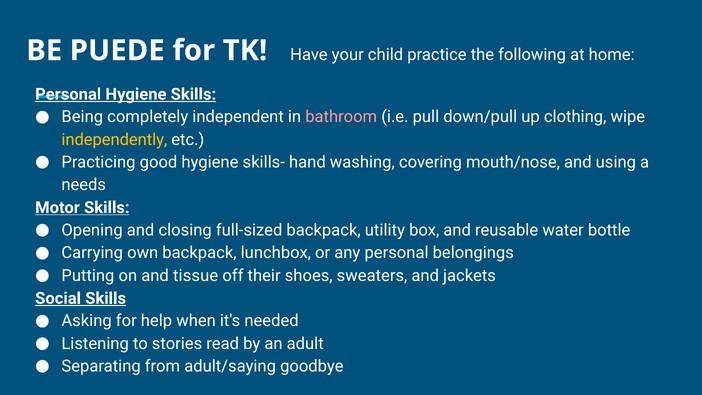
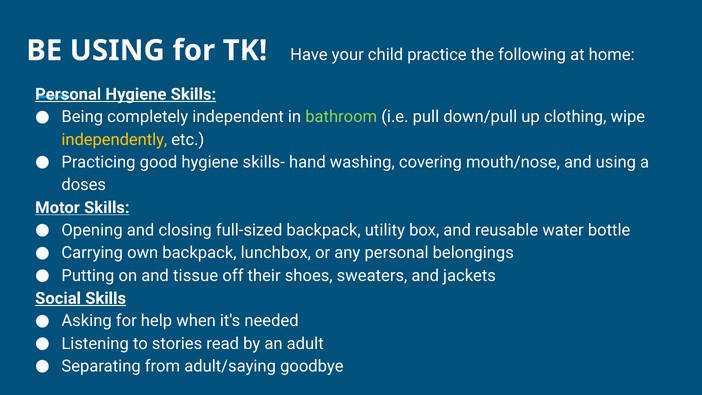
BE PUEDE: PUEDE -> USING (117, 50)
bathroom colour: pink -> light green (341, 117)
needs: needs -> doses (84, 185)
